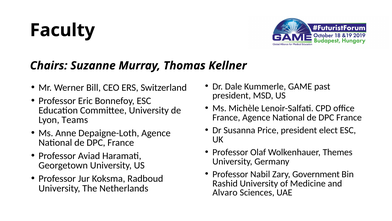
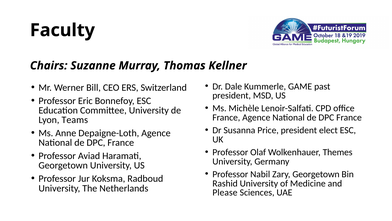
Zary Government: Government -> Georgetown (316, 174)
Alvaro: Alvaro -> Please (225, 192)
